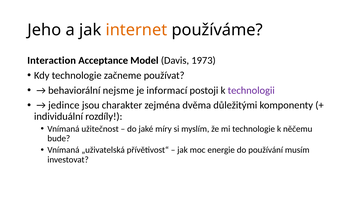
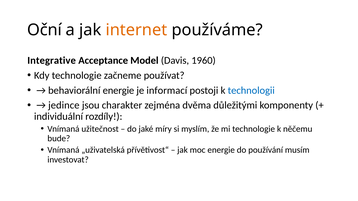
Jeho: Jeho -> Oční (44, 30)
Interaction: Interaction -> Integrative (52, 61)
1973: 1973 -> 1960 (204, 61)
behaviorální nejsme: nejsme -> energie (118, 90)
technologii colour: purple -> blue (251, 90)
